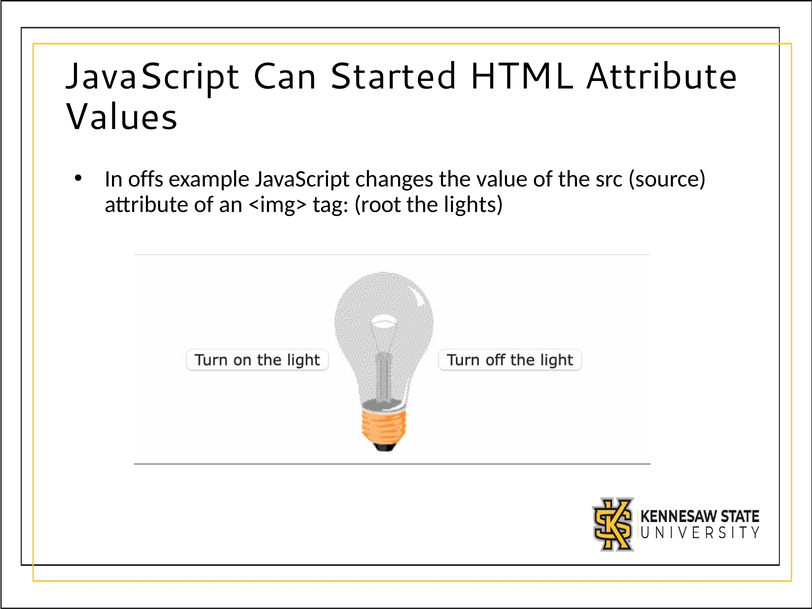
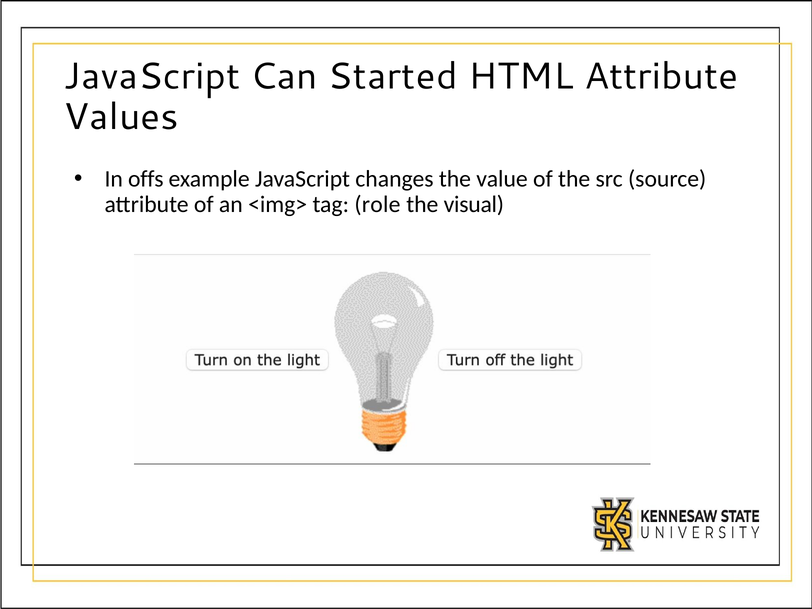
root: root -> role (377, 204)
lights: lights -> visual (474, 204)
